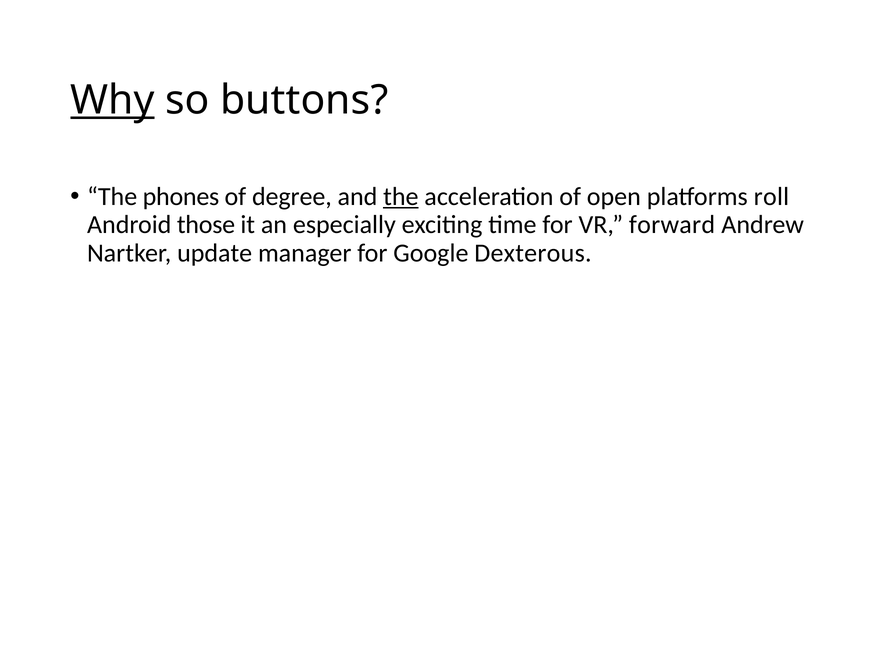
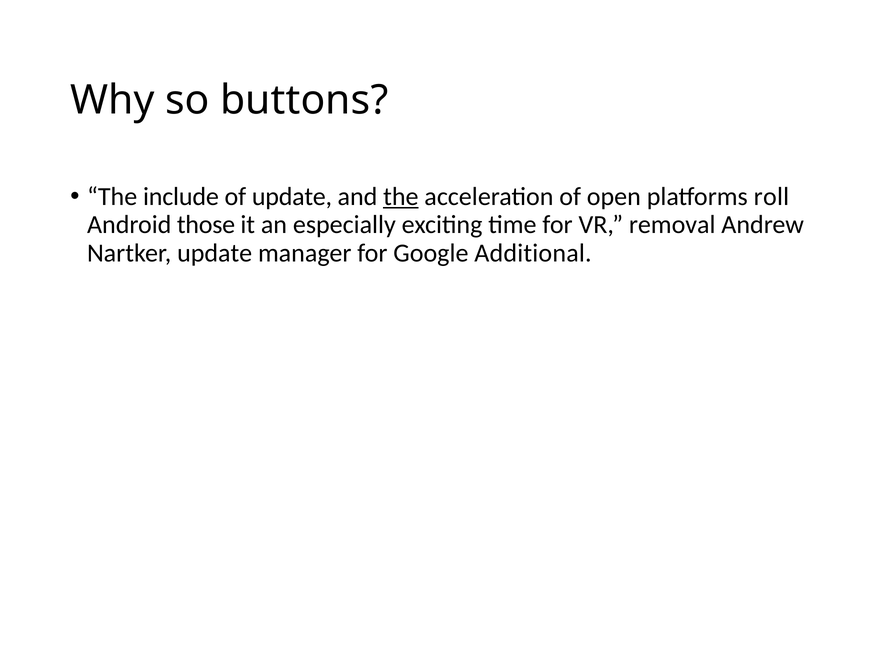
Why underline: present -> none (112, 100)
phones: phones -> include (181, 197)
of degree: degree -> update (292, 197)
forward: forward -> removal (672, 225)
Dexterous: Dexterous -> Additional (533, 253)
